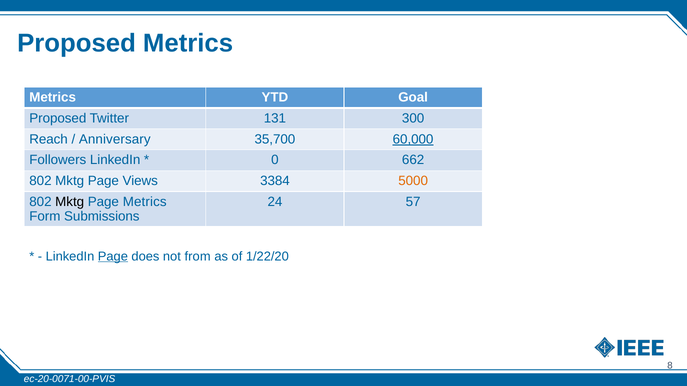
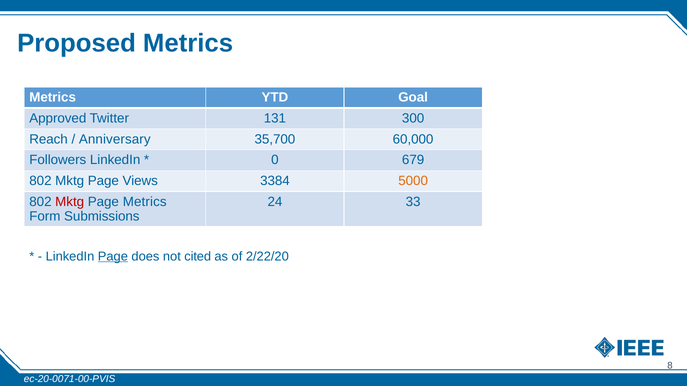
Proposed: Proposed -> Approved (58, 118)
60,000 underline: present -> none (413, 139)
662: 662 -> 679 (413, 160)
Mktg colour: black -> red (70, 202)
57: 57 -> 33 (413, 202)
from: from -> cited (198, 257)
1/22/20: 1/22/20 -> 2/22/20 (267, 257)
